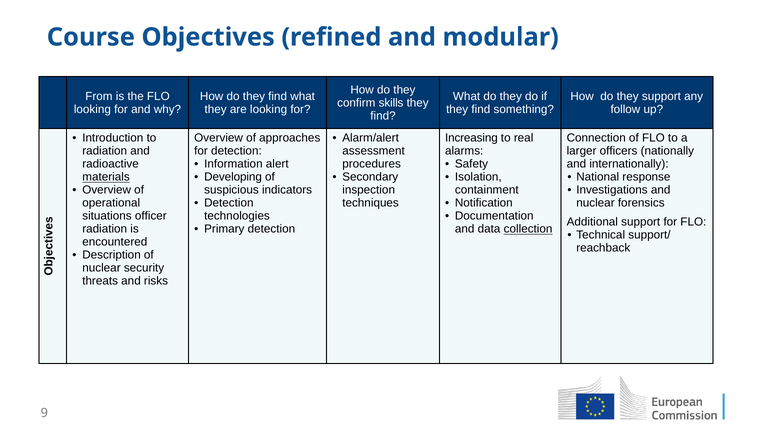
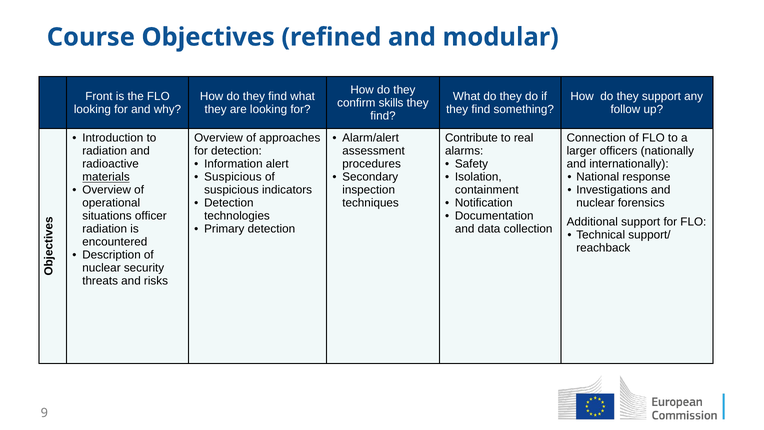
From: From -> Front (99, 96)
Increasing: Increasing -> Contribute (471, 138)
Developing: Developing -> Suspicious (233, 177)
collection underline: present -> none (528, 229)
